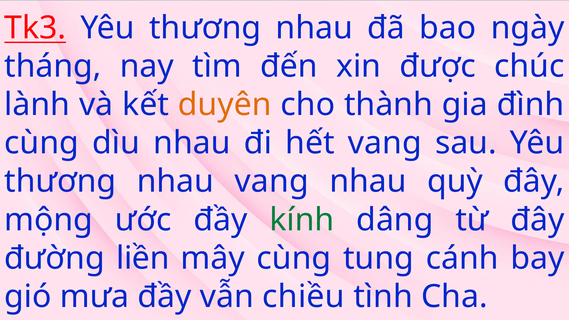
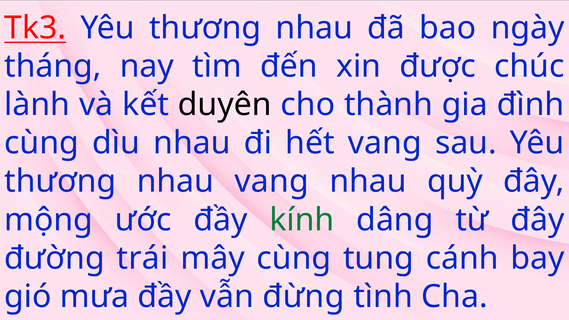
duyên colour: orange -> black (225, 105)
liền: liền -> trái (143, 258)
chiều: chiều -> đừng (303, 297)
